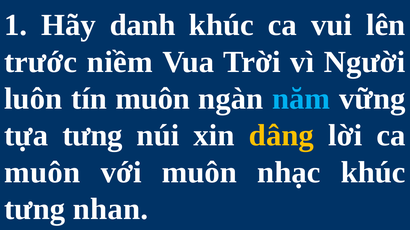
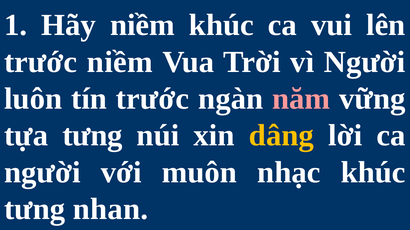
Hãy danh: danh -> niềm (142, 25)
tín muôn: muôn -> trước (153, 99)
năm colour: light blue -> pink (301, 99)
muôn: muôn -> người (42, 173)
